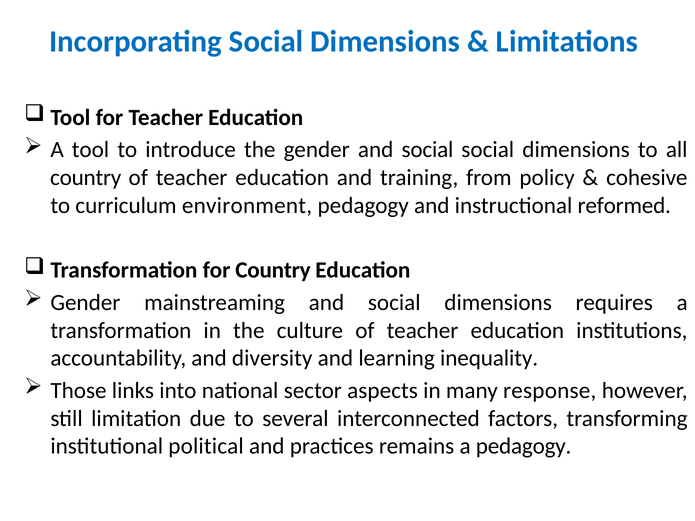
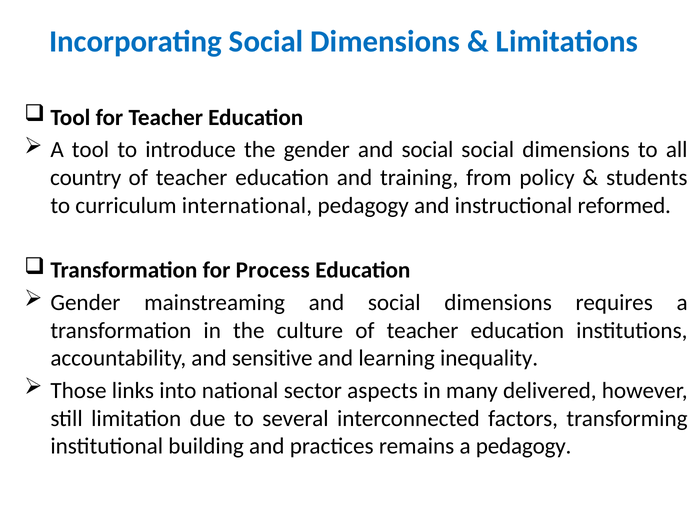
cohesive: cohesive -> students (647, 178)
environment: environment -> international (247, 205)
for Country: Country -> Process (273, 270)
diversity: diversity -> sensitive (272, 358)
response: response -> delivered (550, 391)
political: political -> building (206, 446)
